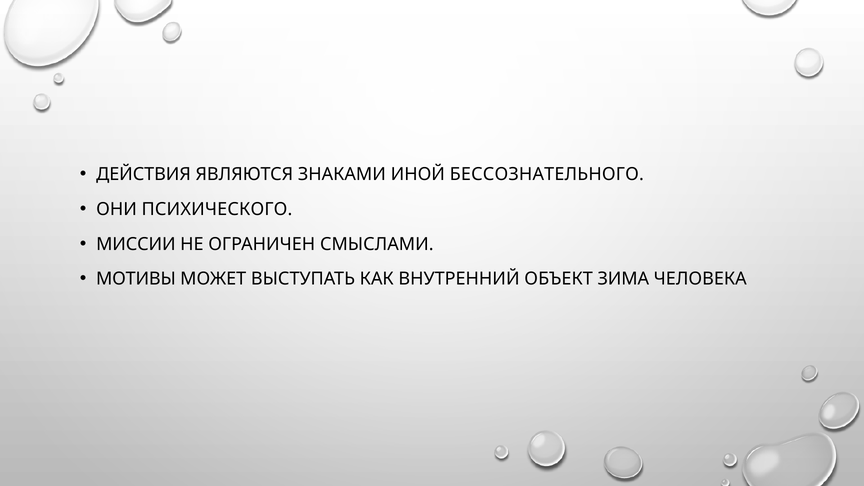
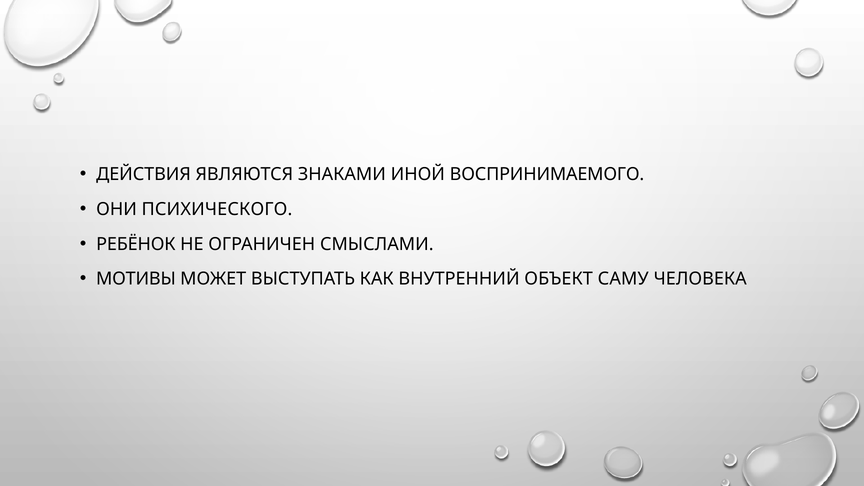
БЕССОЗНАТЕЛЬНОГО: БЕССОЗНАТЕЛЬНОГО -> ВОСПРИНИМАЕМОГО (547, 174)
МИССИИ: МИССИИ -> РЕБЁНОК (136, 244)
ЗИМА: ЗИМА -> САМУ (623, 279)
